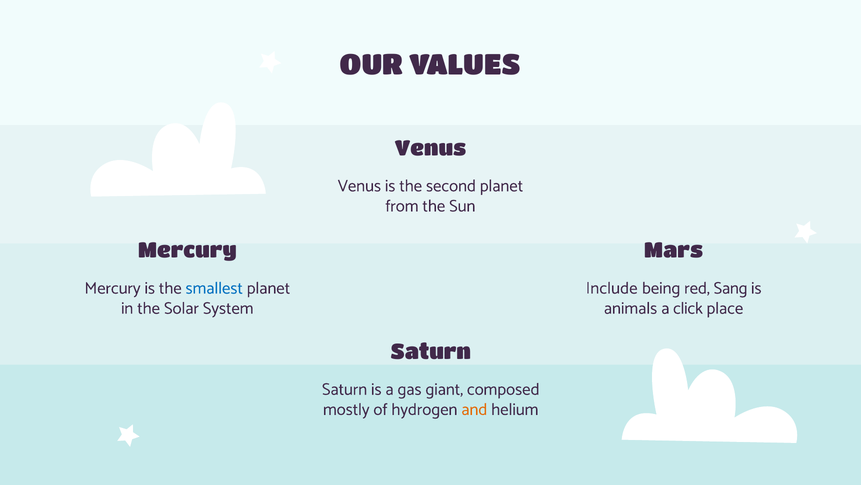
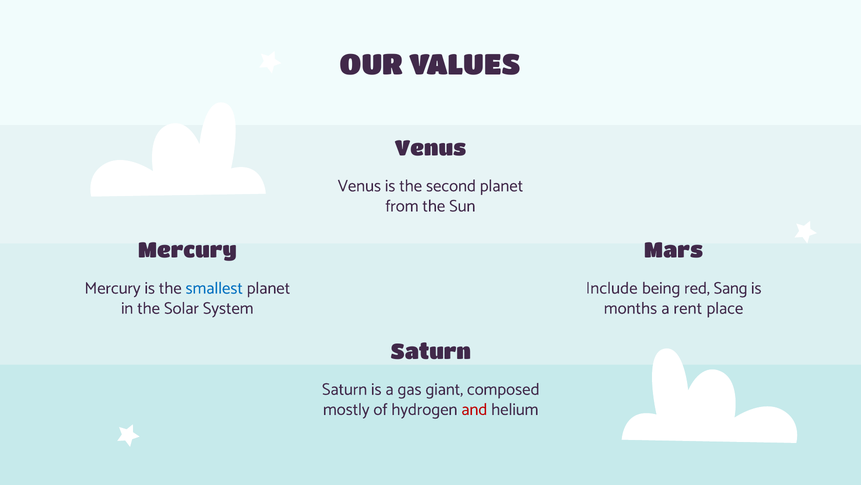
animals: animals -> months (631, 308)
click: click -> rent (688, 308)
and colour: orange -> red (474, 409)
